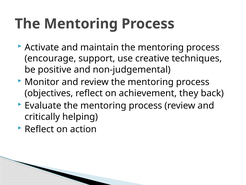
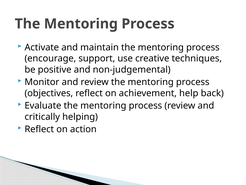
they: they -> help (189, 93)
